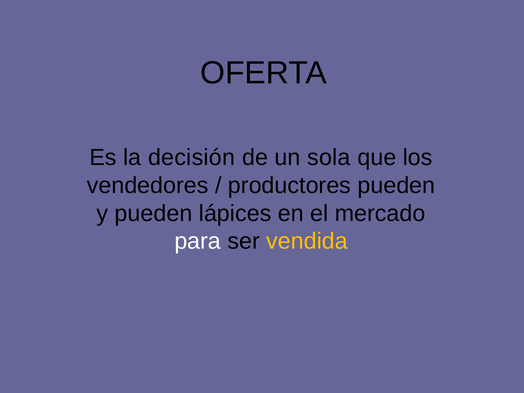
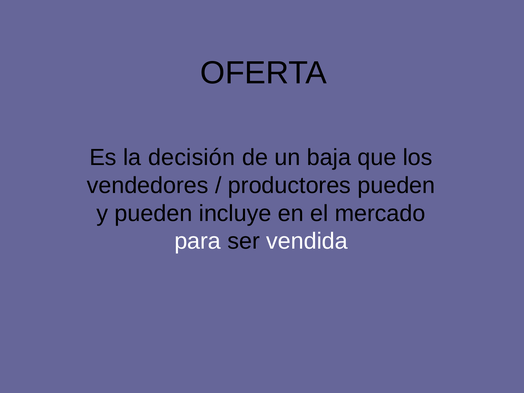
sola: sola -> baja (329, 157)
lápices: lápices -> incluye (235, 213)
vendida colour: yellow -> white (307, 241)
